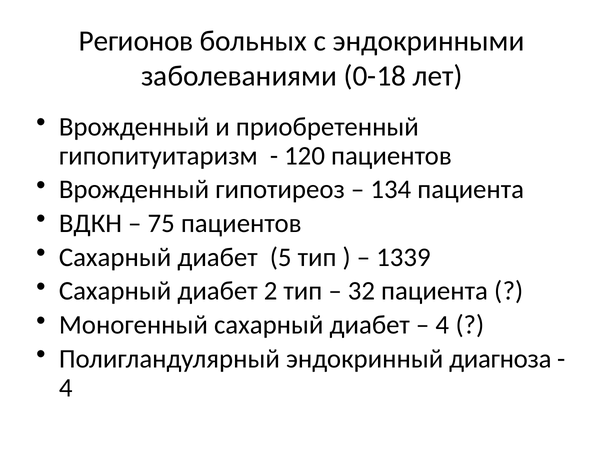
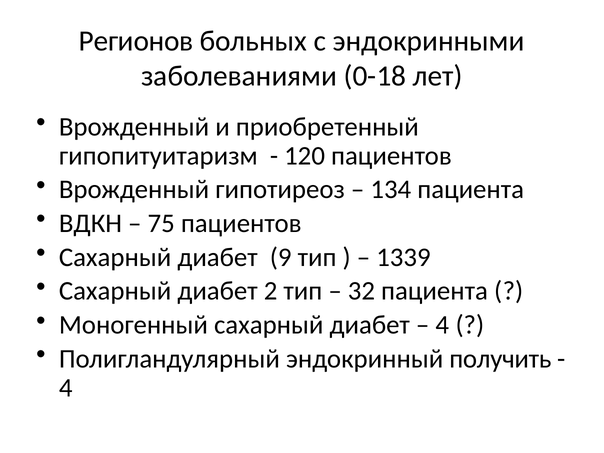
5: 5 -> 9 (281, 257)
диагноза: диагноза -> получить (500, 359)
